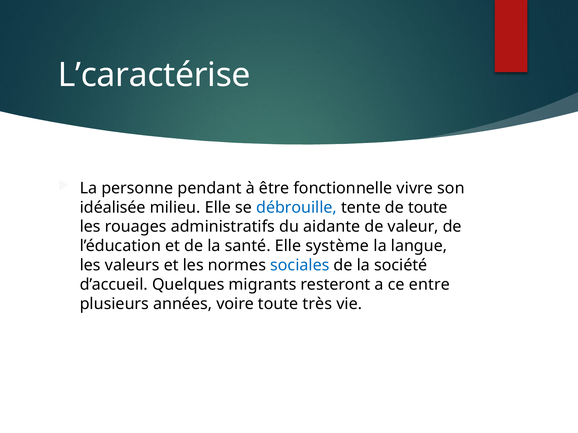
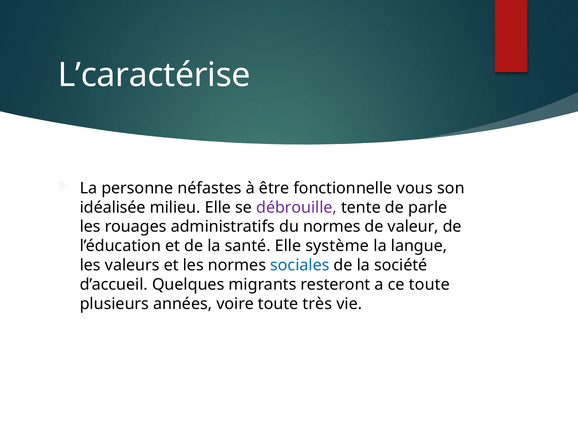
pendant: pendant -> néfastes (210, 188)
vivre: vivre -> vous (415, 188)
débrouille colour: blue -> purple (297, 208)
de toute: toute -> parle (428, 208)
du aidante: aidante -> normes (332, 227)
ce entre: entre -> toute (429, 285)
